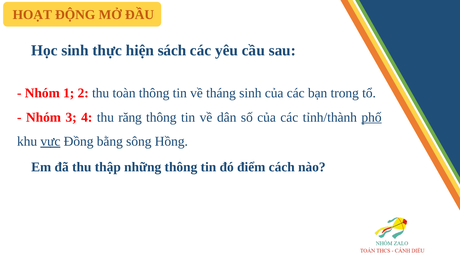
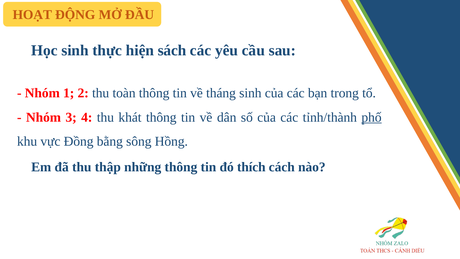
răng: răng -> khát (130, 117)
vực underline: present -> none (50, 141)
điểm: điểm -> thích (251, 167)
